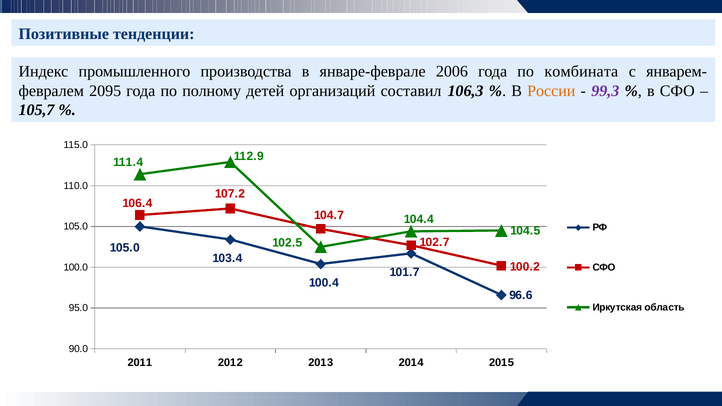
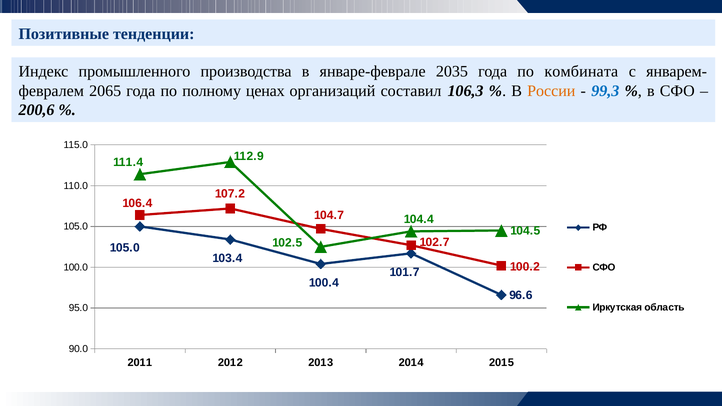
2006: 2006 -> 2035 (452, 72)
2095: 2095 -> 2065 (105, 91)
детей: детей -> ценах (265, 91)
99,3 colour: purple -> blue (605, 91)
105,7: 105,7 -> 200,6 (37, 110)
